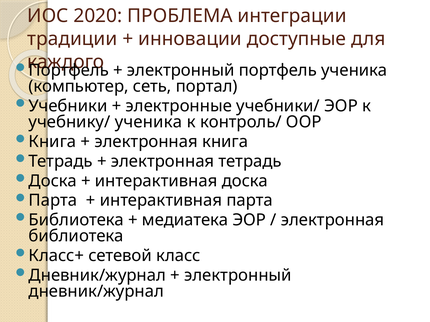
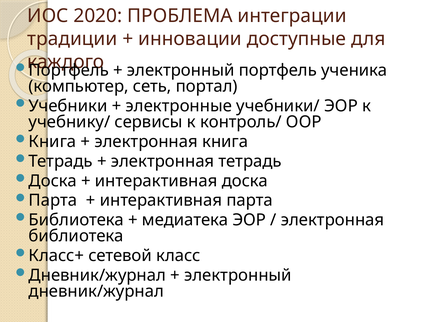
учебнику/ ученика: ученика -> сервисы (149, 122)
